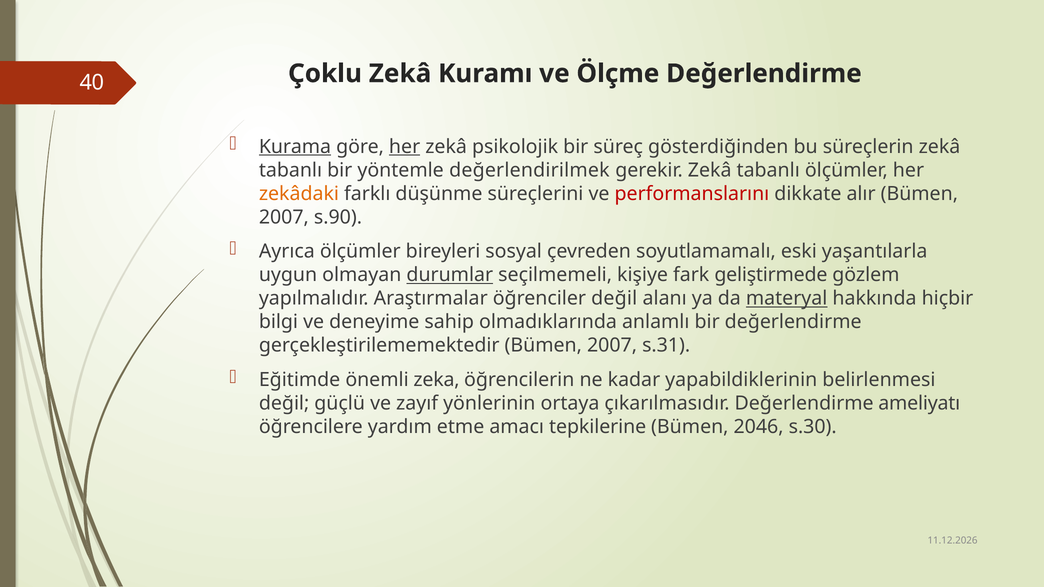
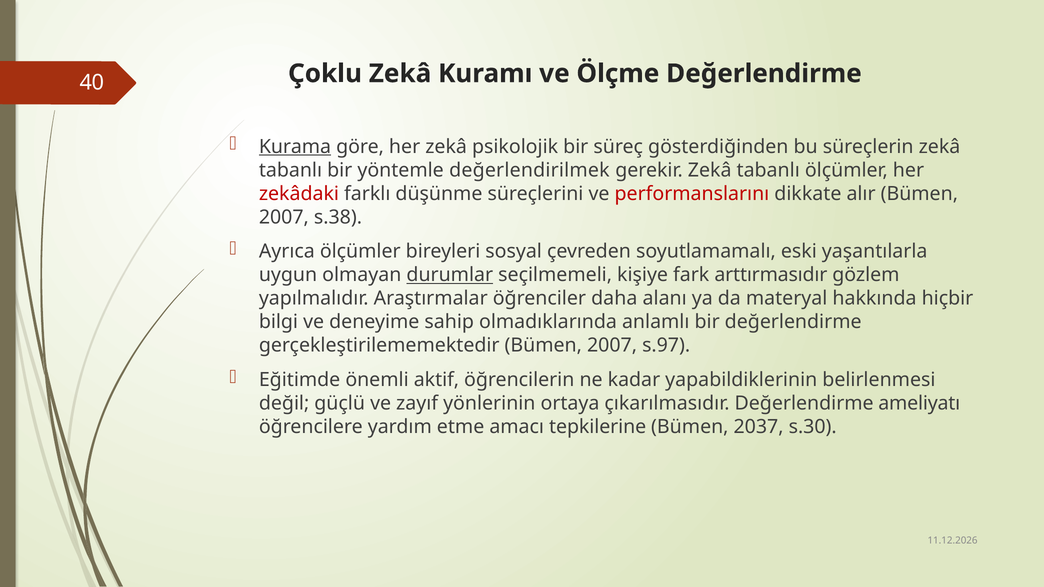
her underline: present -> none (405, 147)
zekâdaki colour: orange -> red (299, 194)
s.90: s.90 -> s.38 (338, 217)
geliştirmede: geliştirmede -> arttırmasıdır (771, 275)
öğrenciler değil: değil -> daha (614, 299)
materyal underline: present -> none (787, 299)
s.31: s.31 -> s.97 (666, 346)
zeka: zeka -> aktif (436, 380)
2046: 2046 -> 2037 (759, 427)
